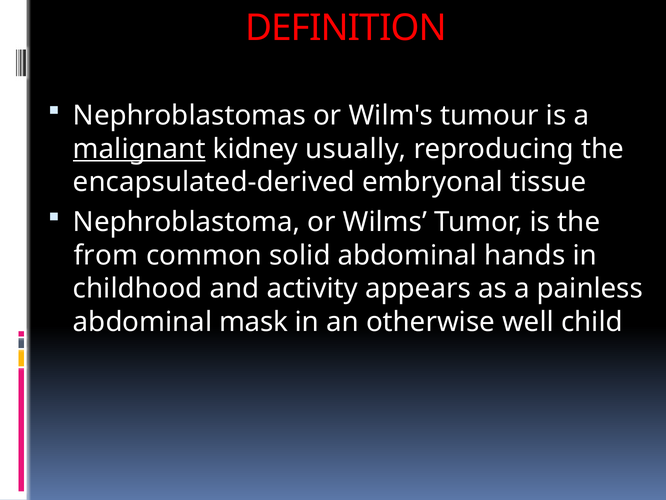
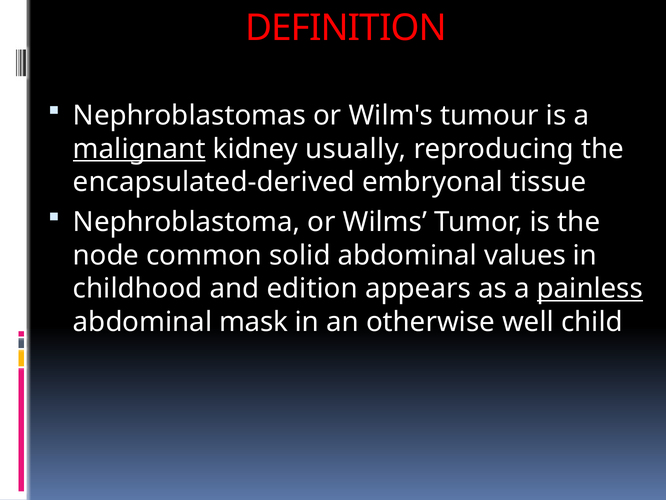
from: from -> node (106, 255)
hands: hands -> values (525, 255)
activity: activity -> edition (312, 289)
painless underline: none -> present (590, 289)
